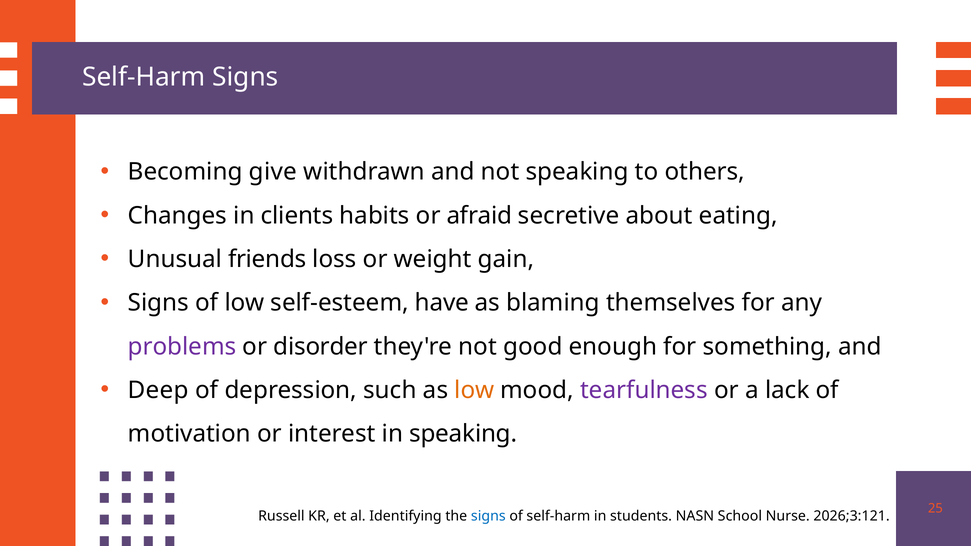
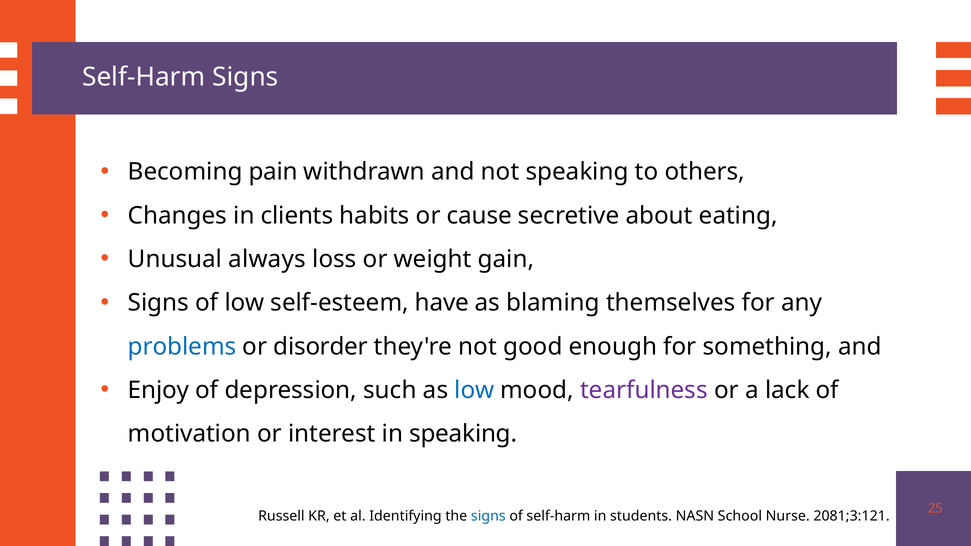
give: give -> pain (273, 172)
afraid: afraid -> cause (479, 216)
friends: friends -> always (267, 259)
problems colour: purple -> blue (182, 347)
Deep: Deep -> Enjoy (158, 390)
low colour: orange -> blue (474, 390)
2026;3:121: 2026;3:121 -> 2081;3:121 (852, 516)
